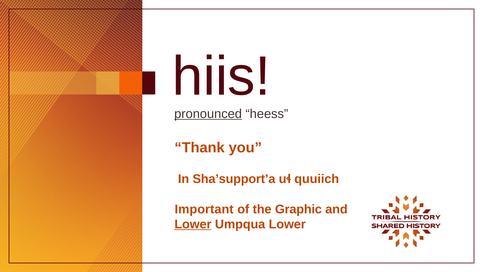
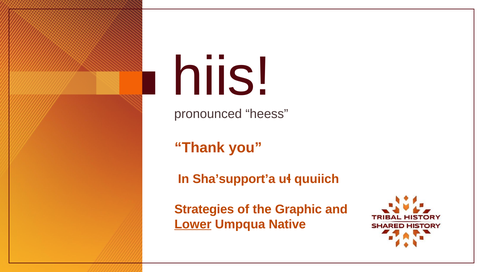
pronounced underline: present -> none (208, 114)
Important: Important -> Strategies (204, 209)
Umpqua Lower: Lower -> Native (287, 224)
